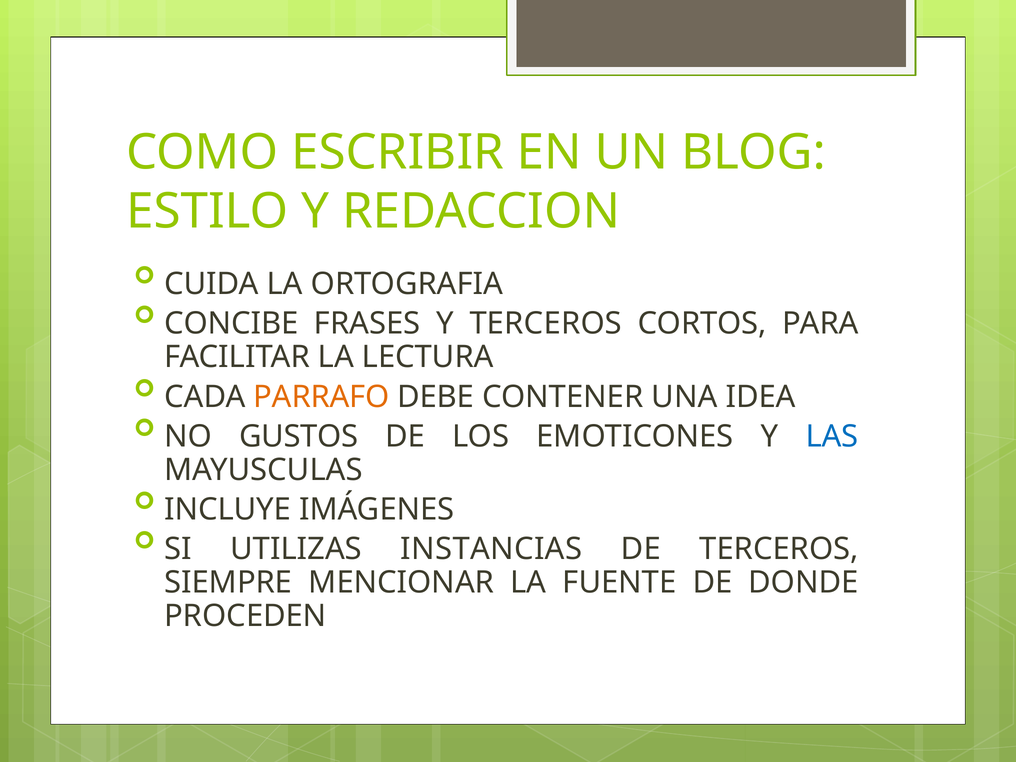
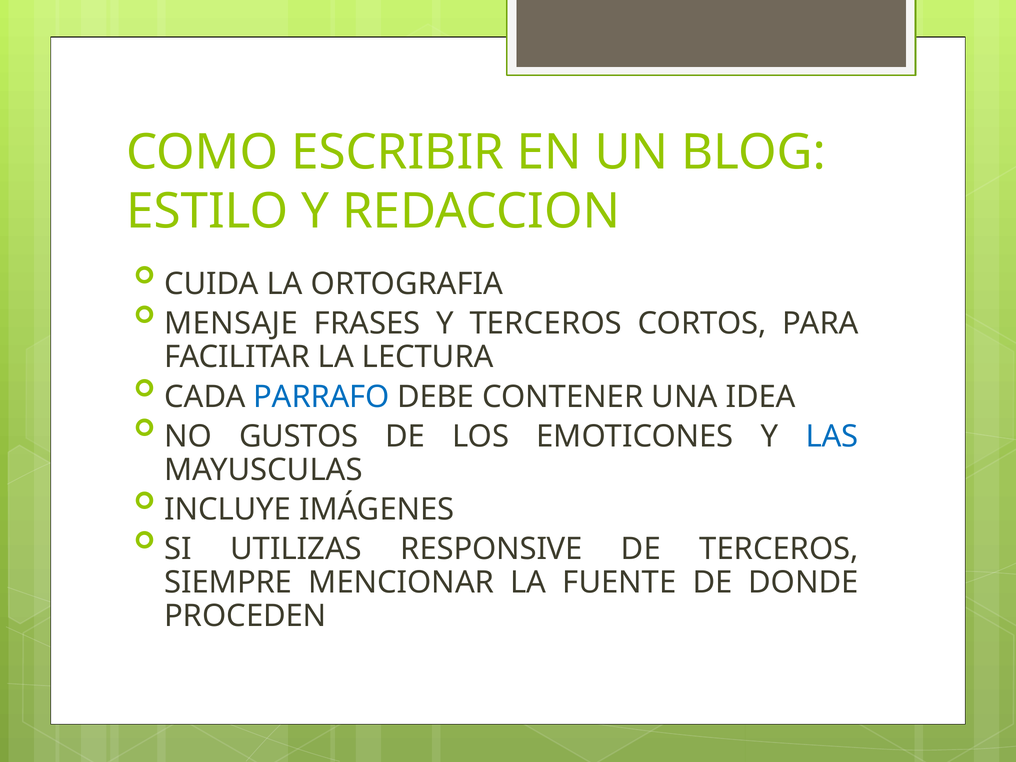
CONCIBE: CONCIBE -> MENSAJE (231, 324)
PARRAFO colour: orange -> blue (321, 397)
INSTANCIAS: INSTANCIAS -> RESPONSIVE (492, 549)
